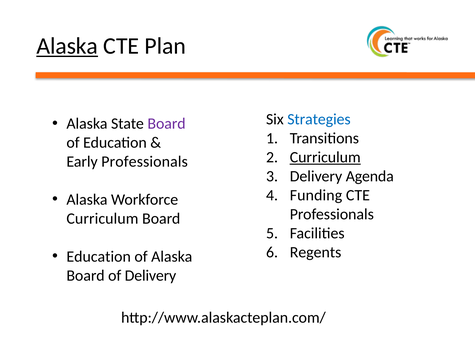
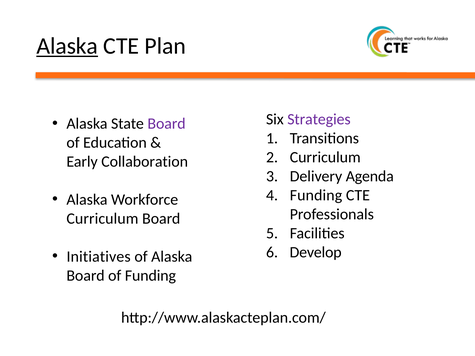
Strategies colour: blue -> purple (319, 120)
Curriculum underline: present -> none (325, 158)
Early Professionals: Professionals -> Collaboration (145, 162)
Regents: Regents -> Develop (316, 253)
Education: Education -> Initiatives (99, 257)
of Delivery: Delivery -> Funding (150, 276)
